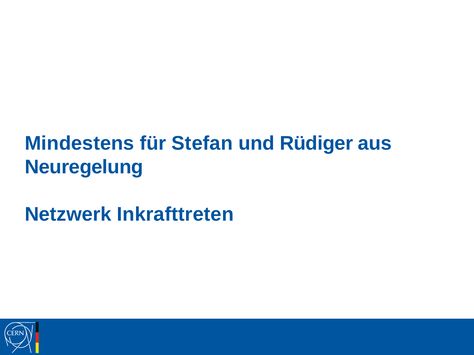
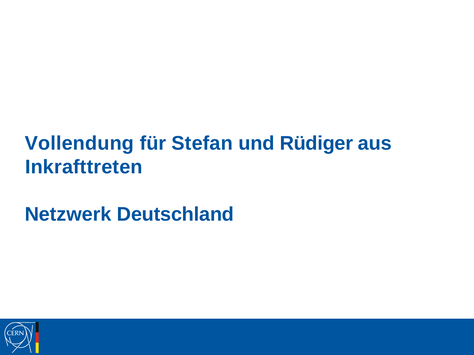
Mindestens: Mindestens -> Vollendung (79, 144)
Neuregelung: Neuregelung -> Inkrafttreten (84, 167)
Inkrafttreten: Inkrafttreten -> Deutschland (175, 215)
